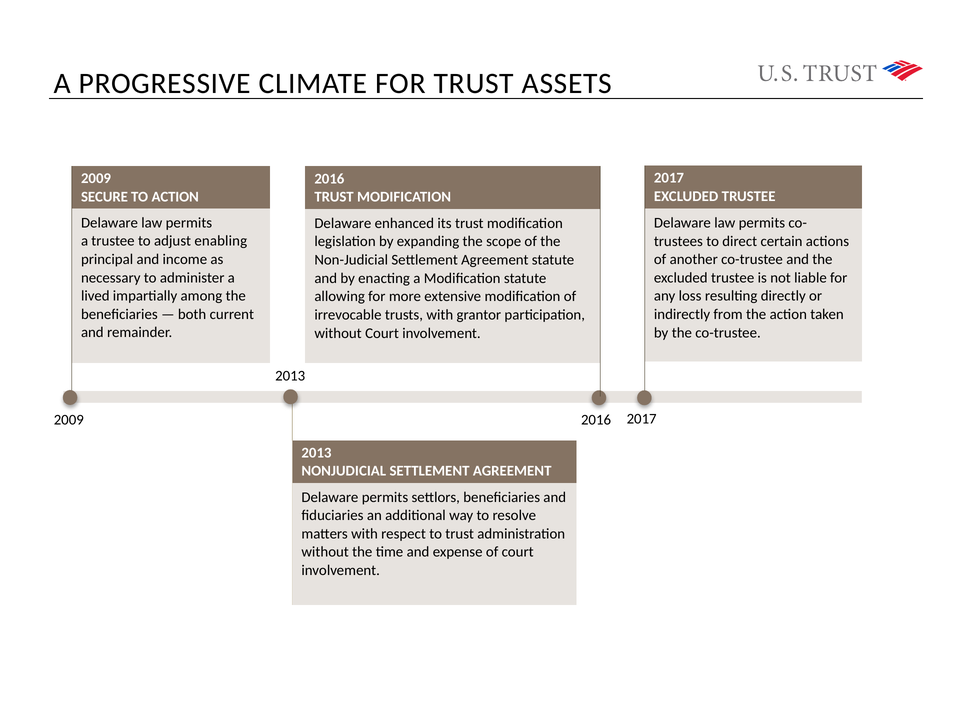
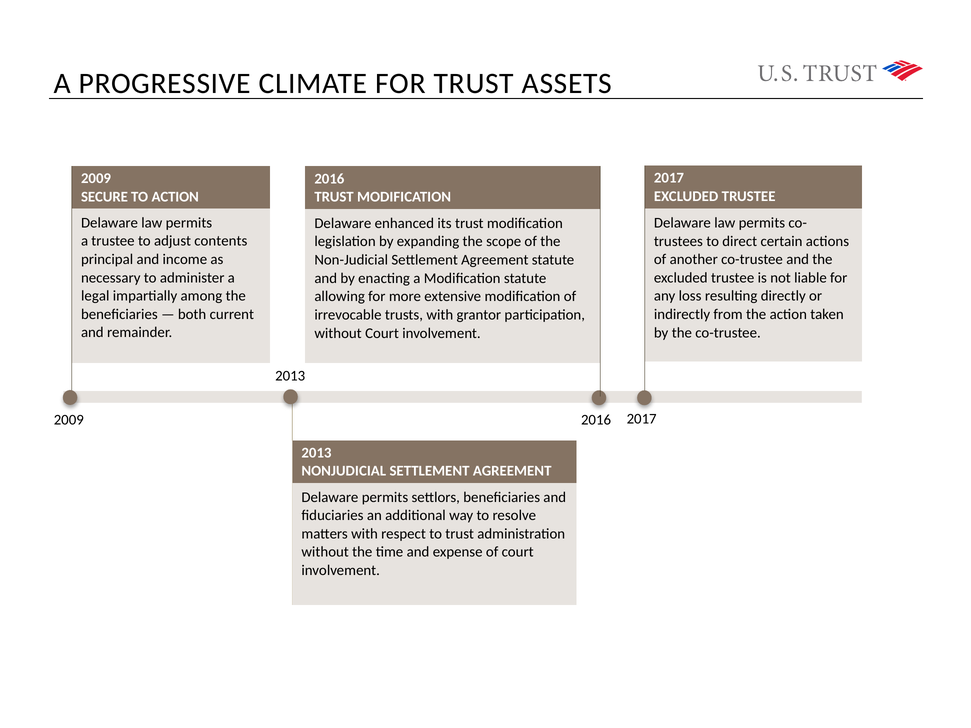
enabling: enabling -> contents (221, 241)
lived: lived -> legal (95, 296)
